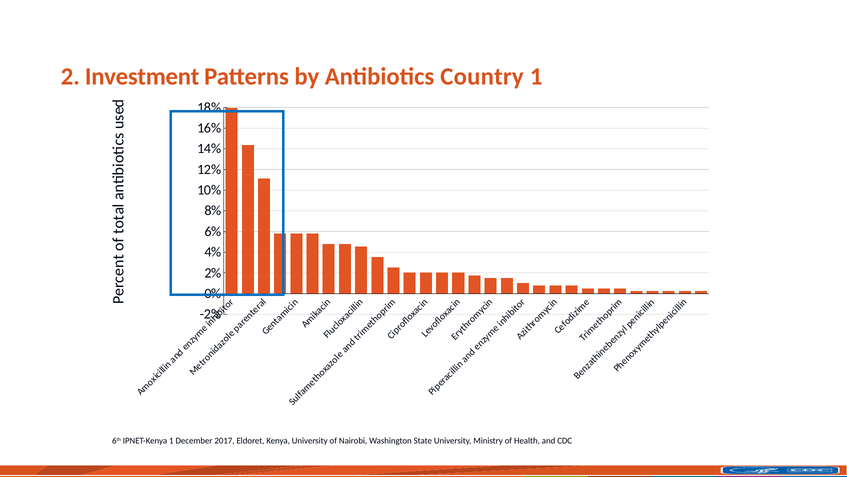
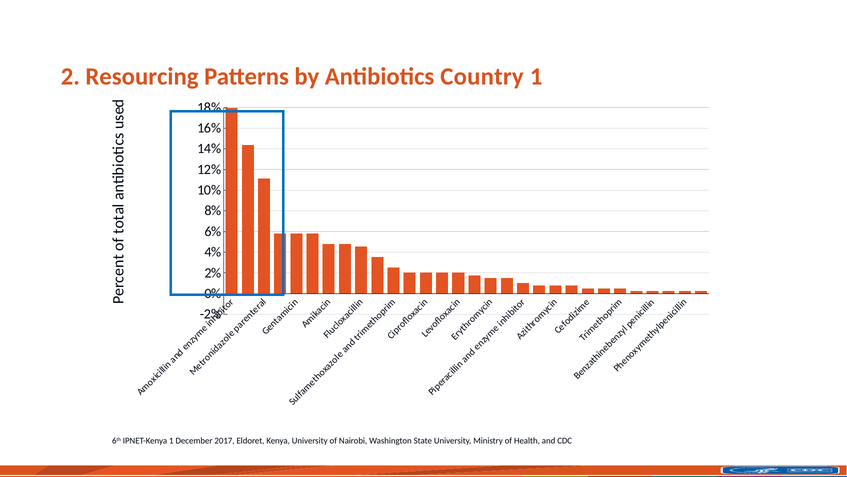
Investment: Investment -> Resourcing (142, 76)
